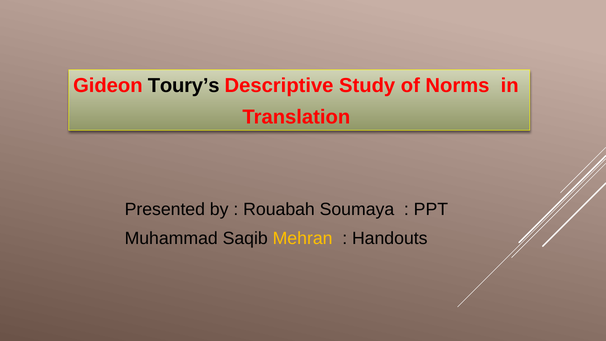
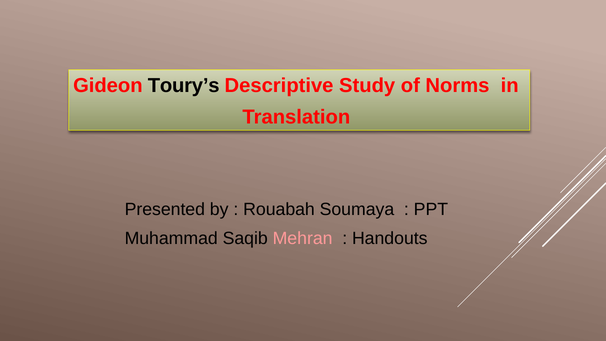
Mehran colour: yellow -> pink (303, 238)
